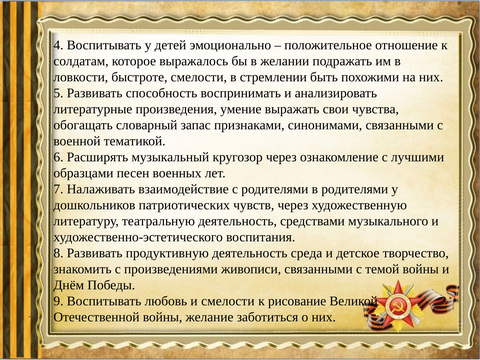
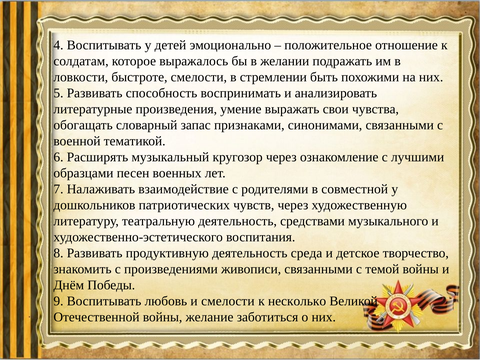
в родителями: родителями -> совместной (355, 189)
рисование: рисование -> несколько (297, 301)
